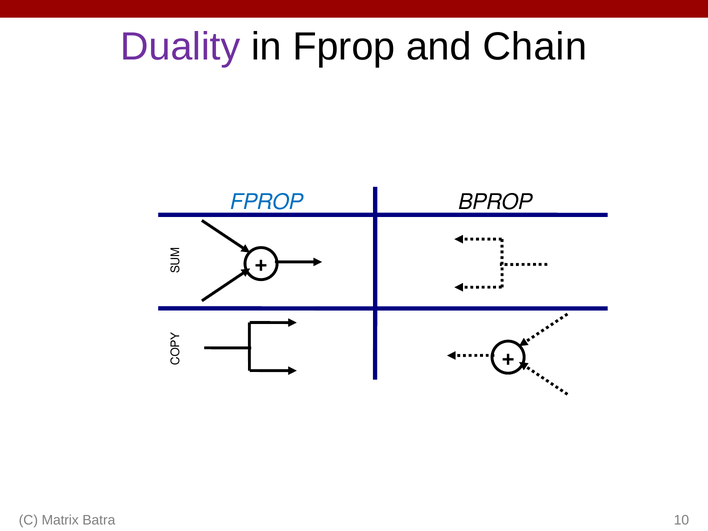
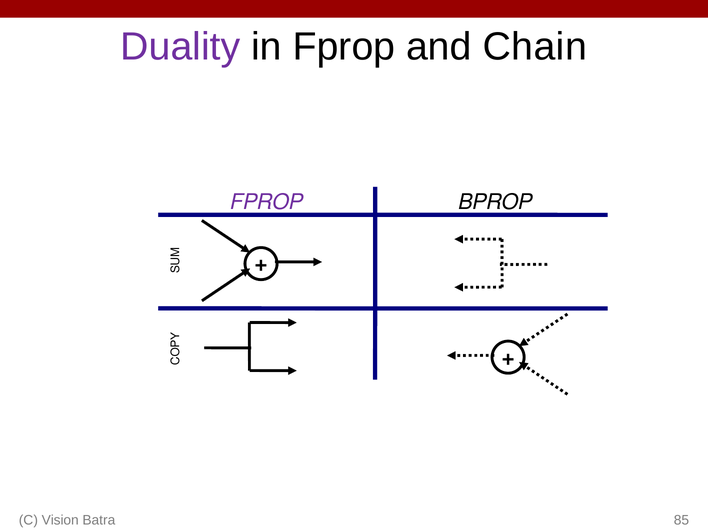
FPROP colour: blue -> purple (266, 202)
Matrix: Matrix -> Vision (60, 520)
10: 10 -> 85 (681, 520)
